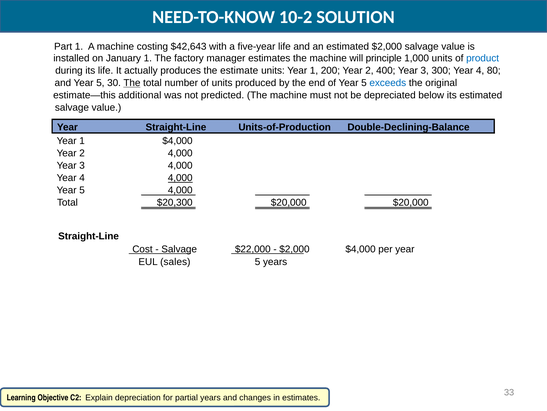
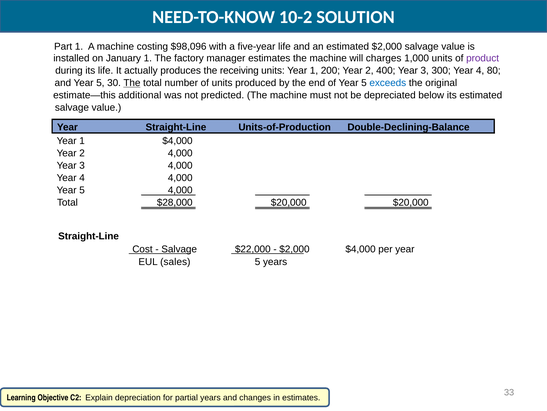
$42,643: $42,643 -> $98,096 (189, 46)
principle: principle -> charges (384, 58)
product colour: blue -> purple (483, 58)
estimate: estimate -> receiving (239, 70)
4,000 underline: present -> none (180, 178)
$20,300: $20,300 -> $28,000 (175, 202)
